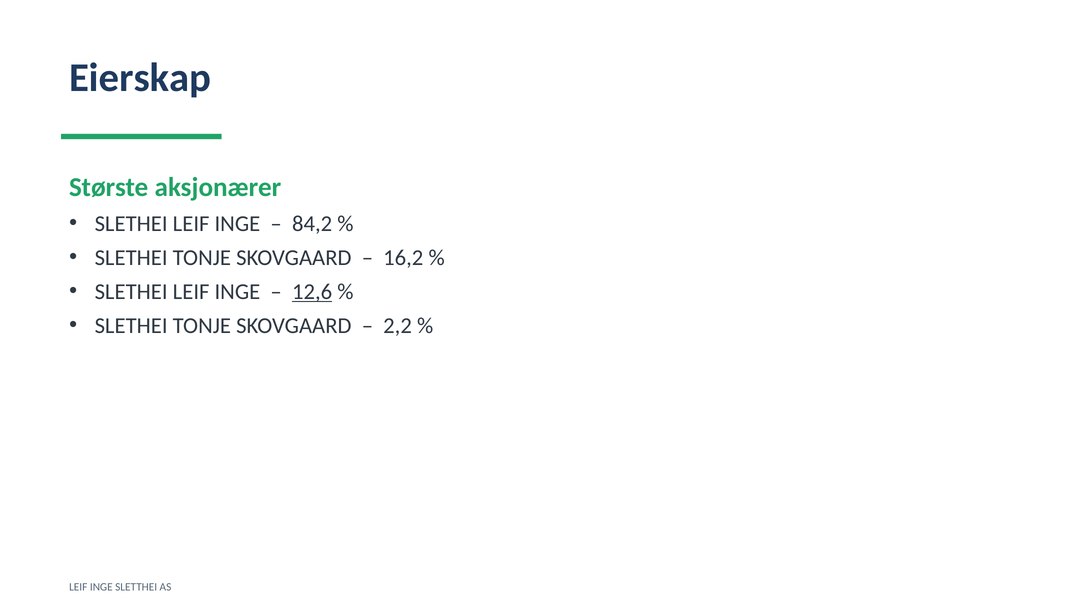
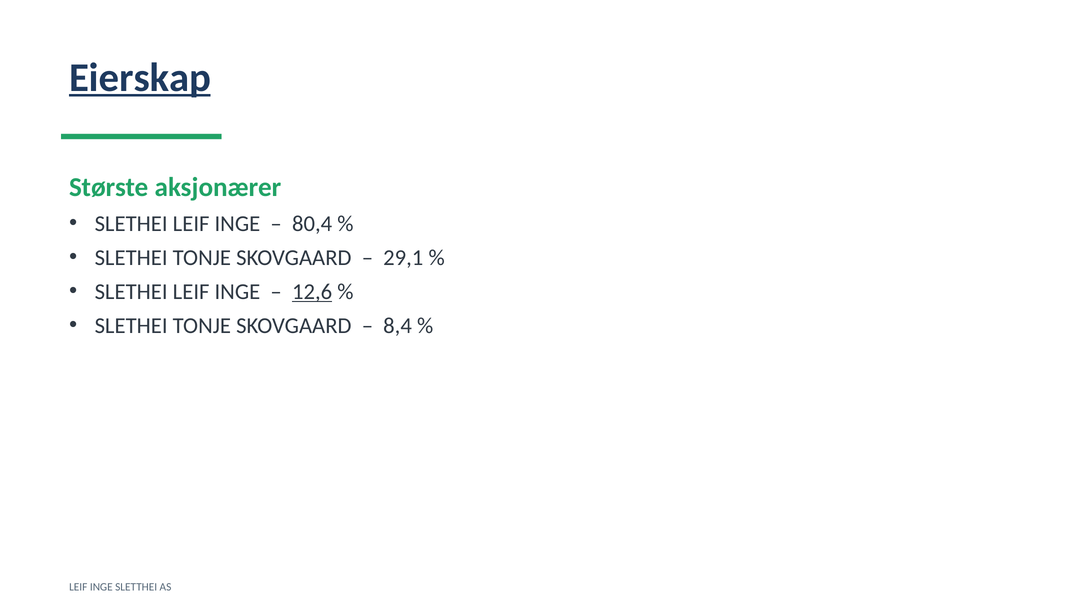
Eierskap underline: none -> present (140, 78)
84,2: 84,2 -> 80,4 (312, 224)
16,2: 16,2 -> 29,1 (403, 258)
2,2: 2,2 -> 8,4 (398, 325)
